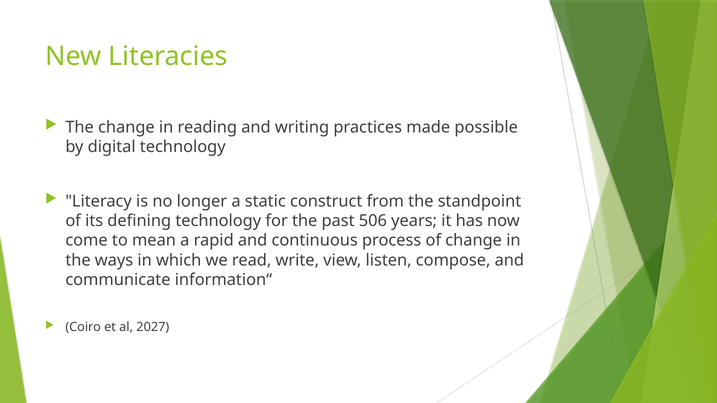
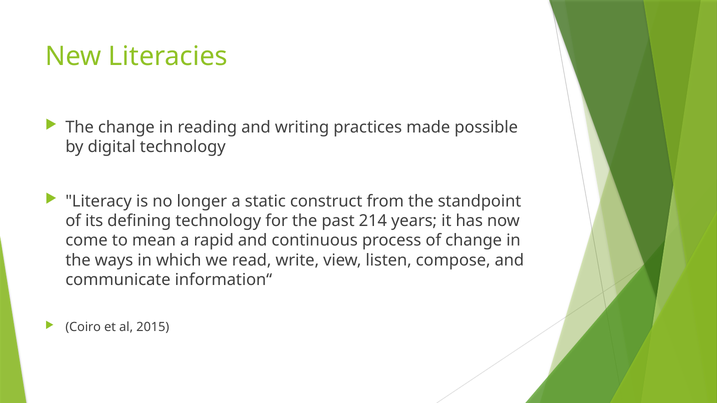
506: 506 -> 214 (373, 221)
2027: 2027 -> 2015 (153, 328)
